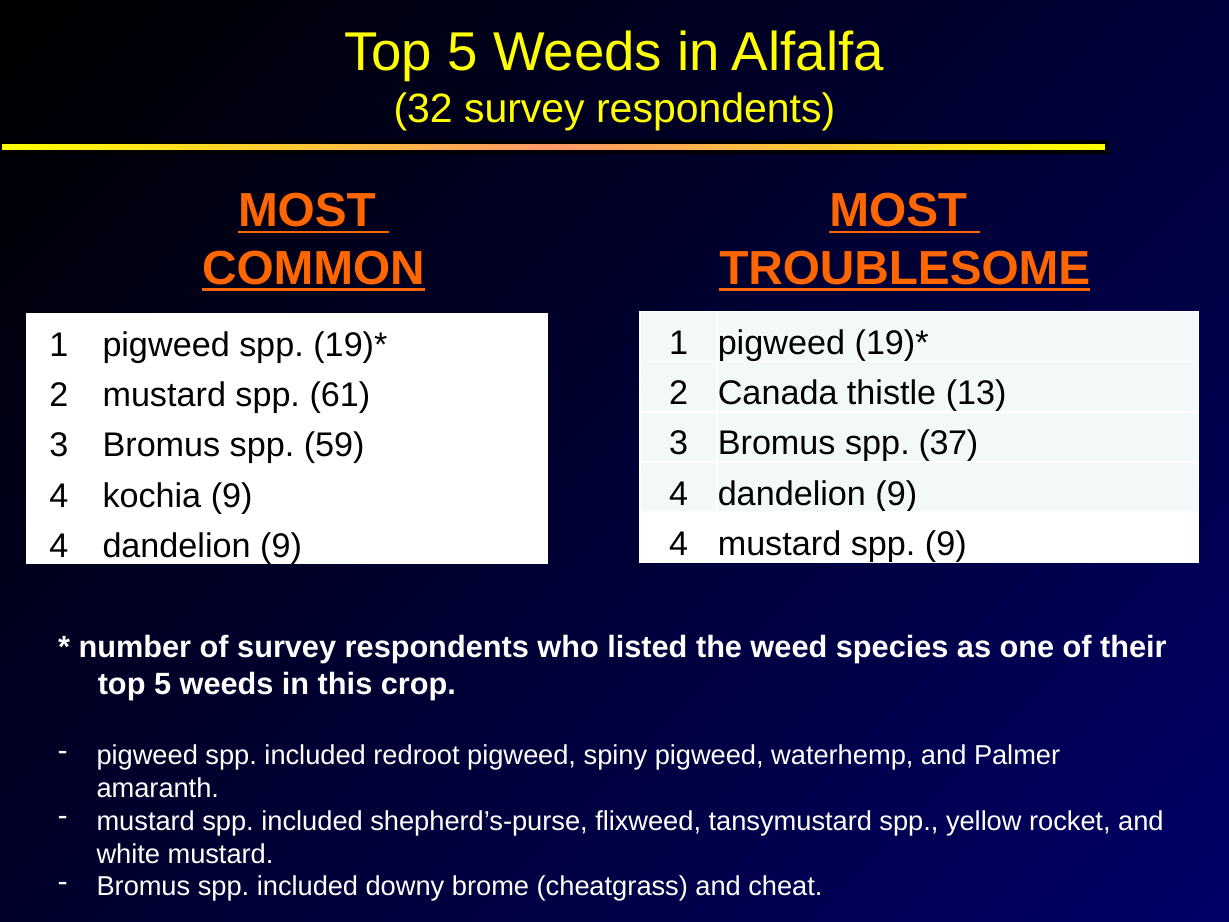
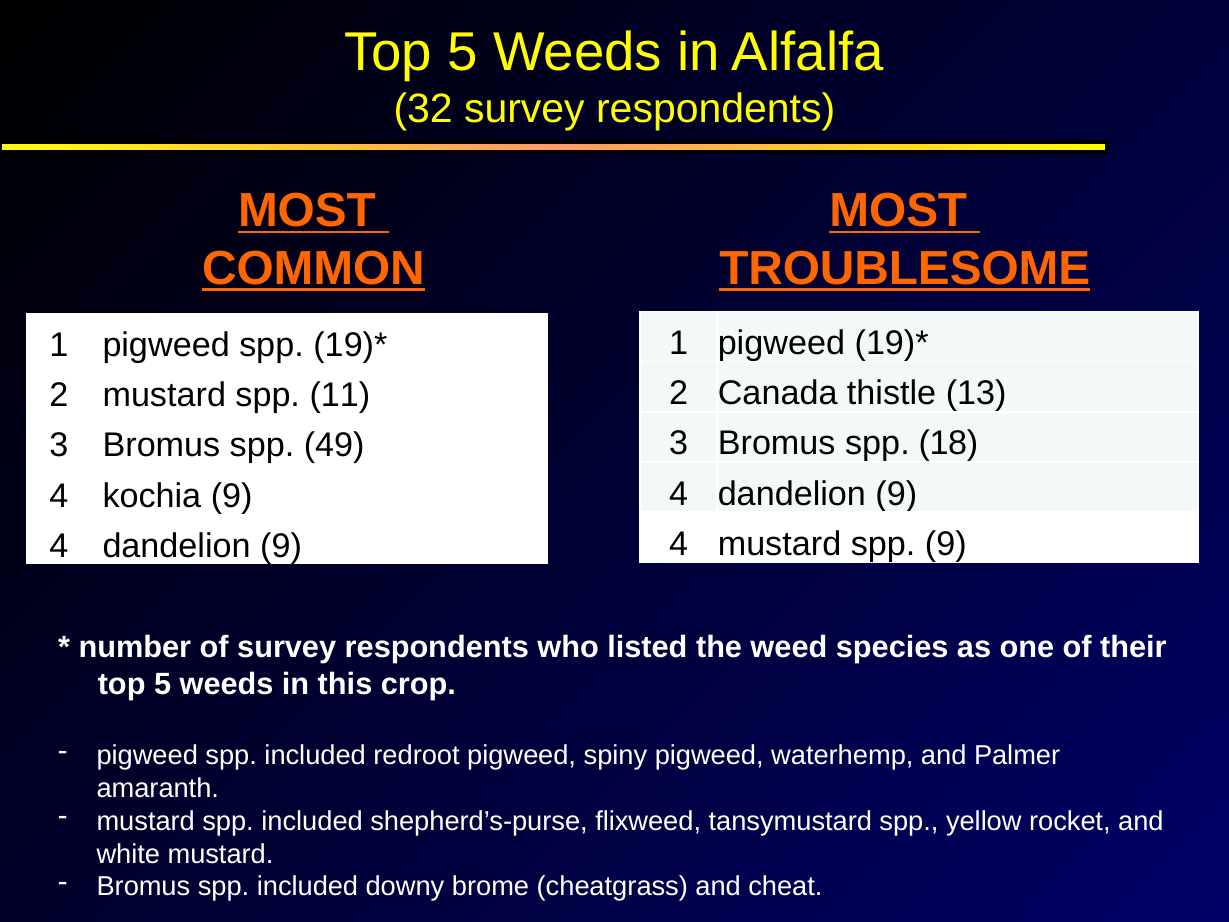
61: 61 -> 11 (340, 395)
37: 37 -> 18 (948, 443)
59: 59 -> 49 (334, 445)
